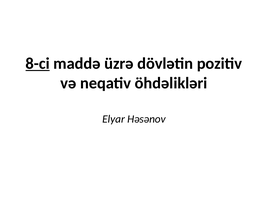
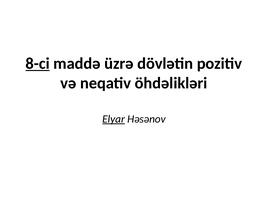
Elyar underline: none -> present (114, 119)
